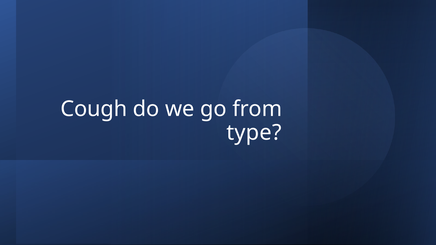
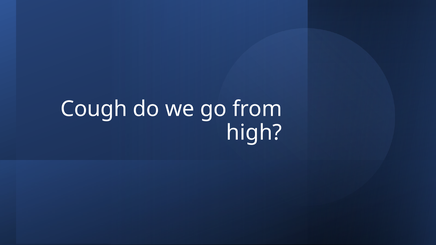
type: type -> high (254, 133)
